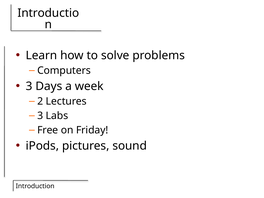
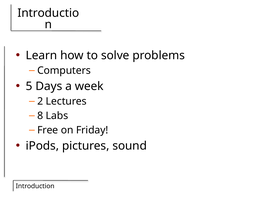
3: 3 -> 5 (29, 86)
3: 3 -> 8 (40, 116)
